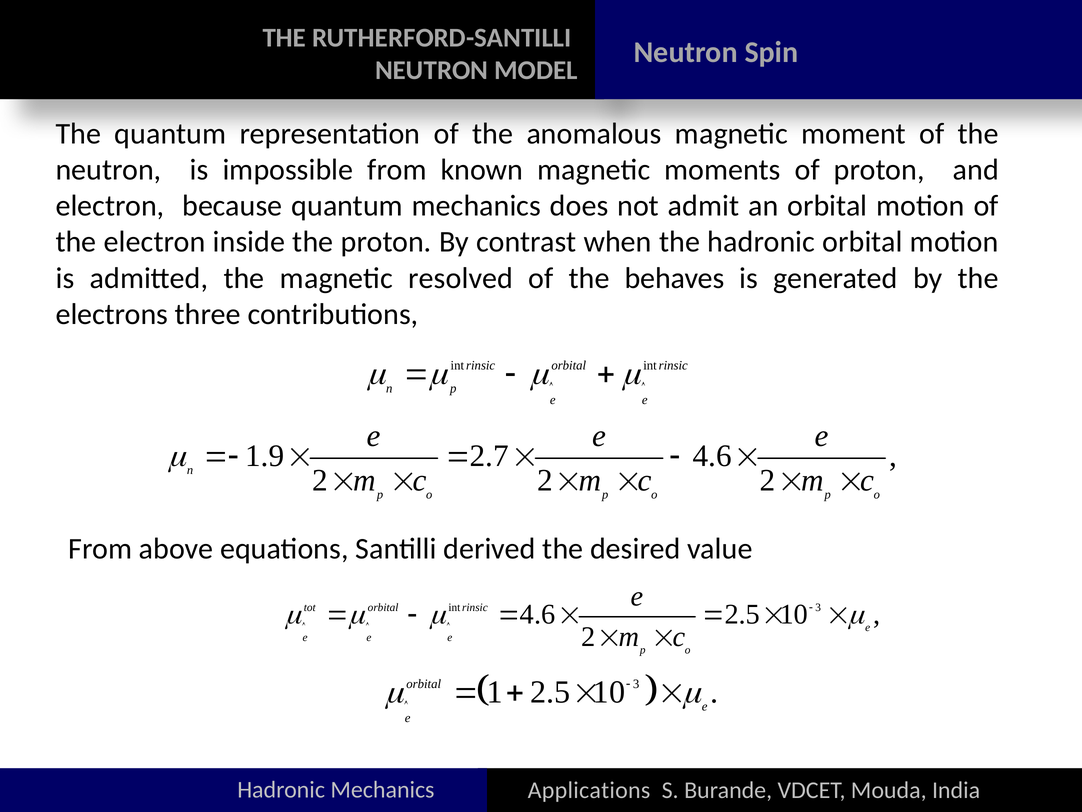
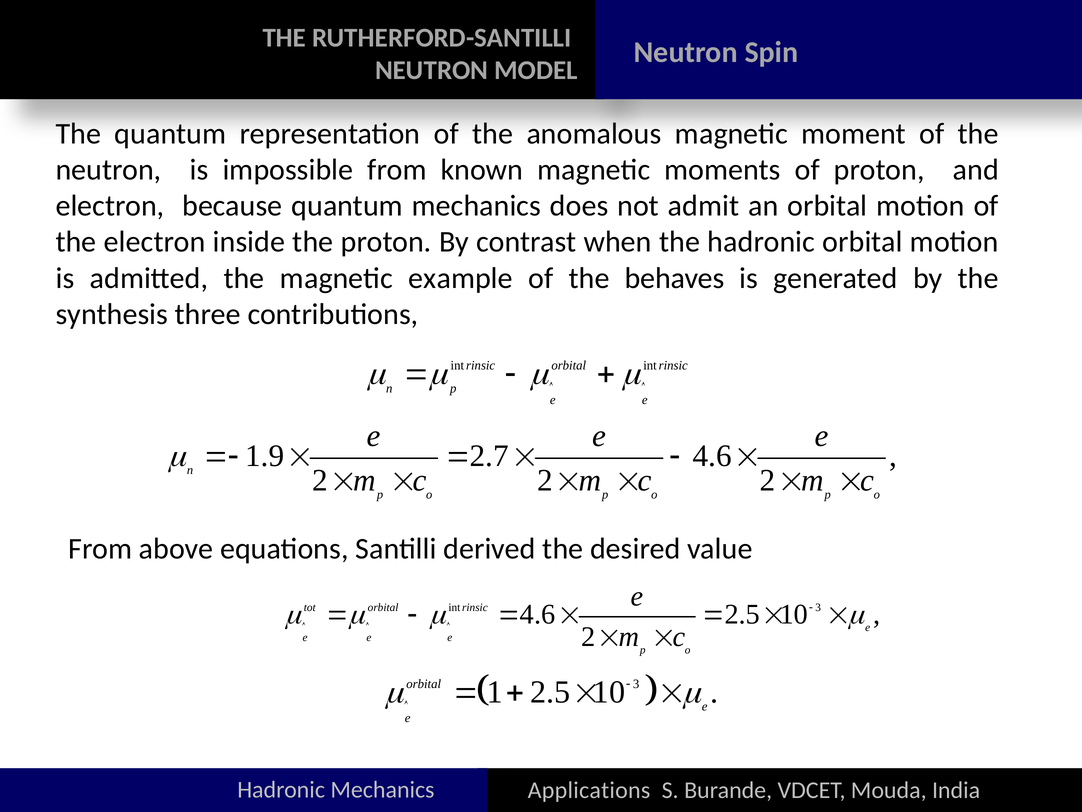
resolved: resolved -> example (461, 278)
electrons: electrons -> synthesis (112, 314)
